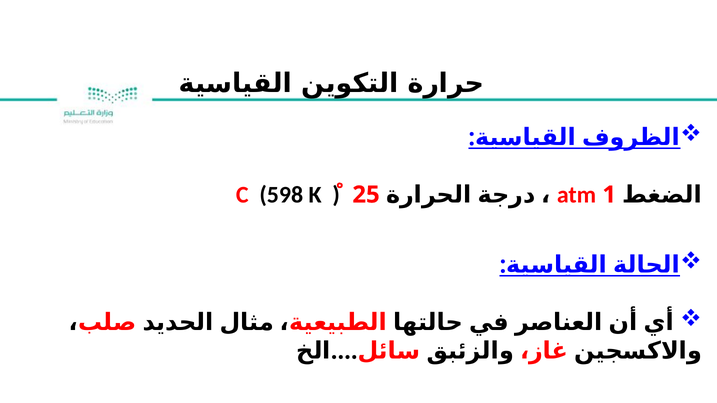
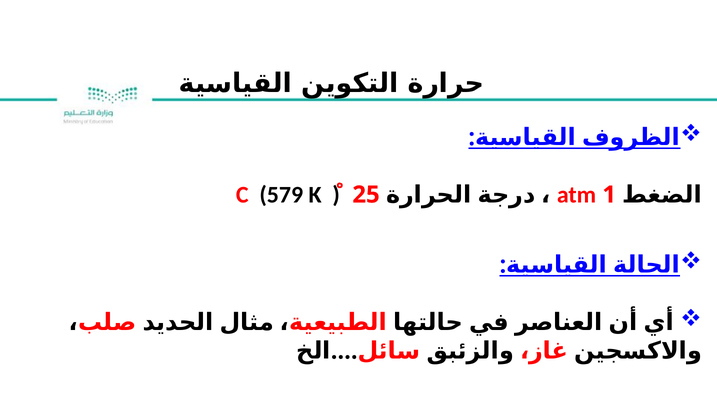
598: 598 -> 579 (281, 195)
